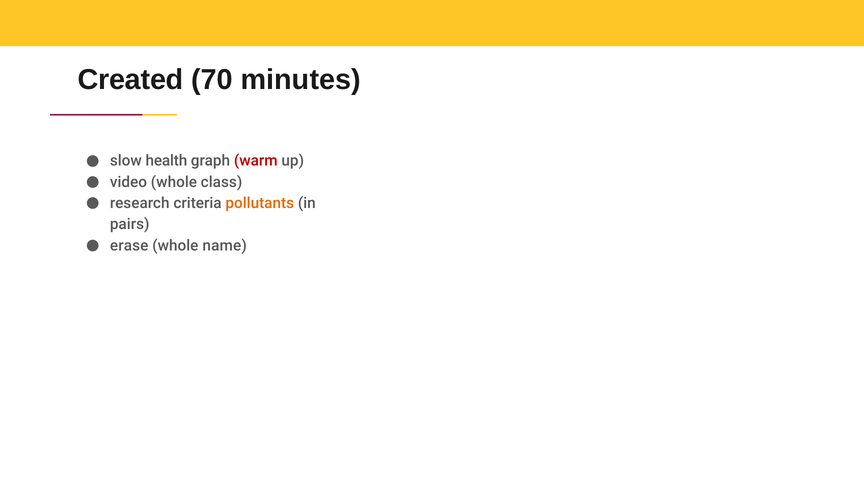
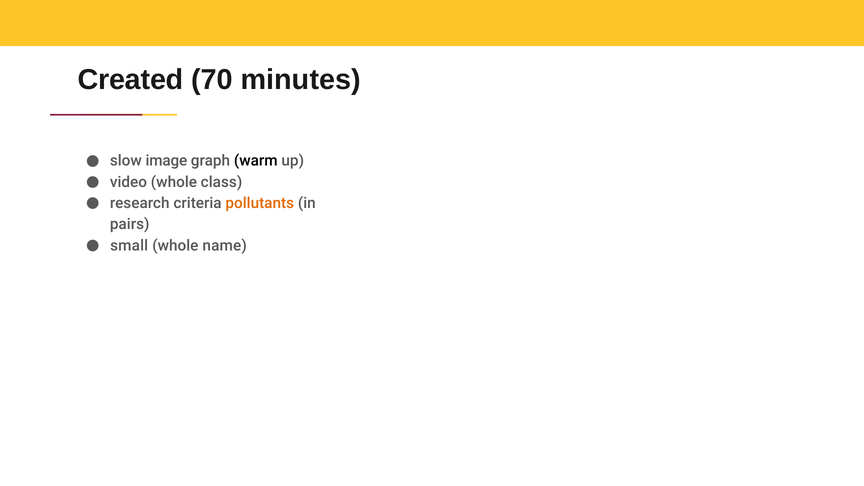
health: health -> image (166, 161)
warm colour: red -> black (256, 161)
erase: erase -> small (129, 245)
